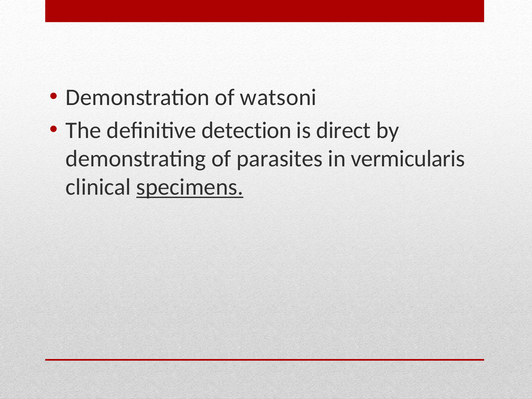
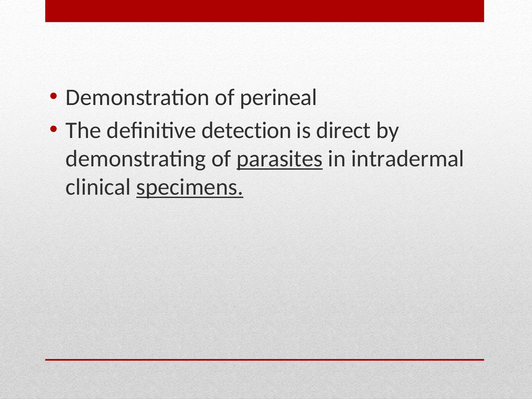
watsoni: watsoni -> perineal (279, 97)
parasites underline: none -> present (280, 159)
vermicularis: vermicularis -> intradermal (408, 159)
